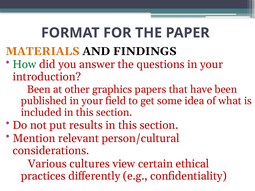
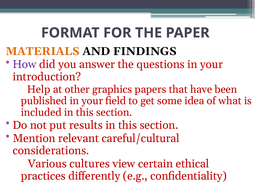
How colour: green -> purple (25, 65)
Been: Been -> Help (39, 90)
person/cultural: person/cultural -> careful/cultural (141, 139)
